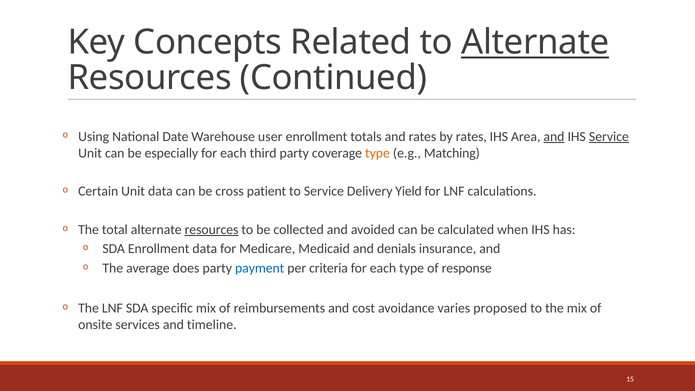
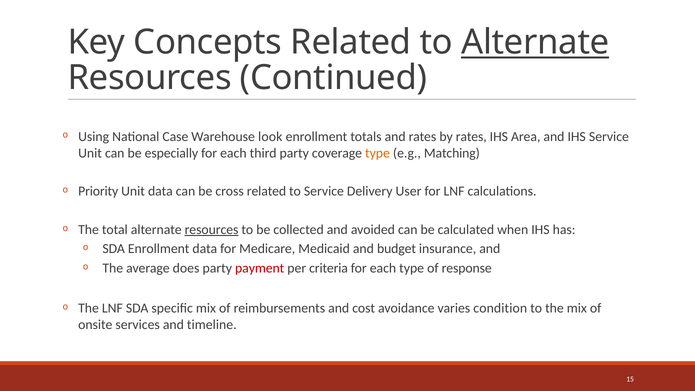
Date: Date -> Case (175, 136)
user: user -> look (270, 136)
and underline: present -> none (554, 136)
Service underline: present -> none (609, 136)
Certain: Certain -> Priority (98, 191)
cross patient: patient -> related (267, 191)
Yield: Yield -> User (408, 191)
denials: denials -> budget (397, 249)
payment colour: blue -> red (260, 268)
proposed: proposed -> condition (500, 308)
